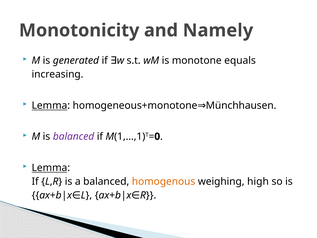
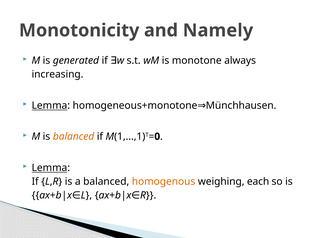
equals: equals -> always (240, 60)
balanced colour: purple -> orange (74, 136)
high: high -> each (258, 181)
